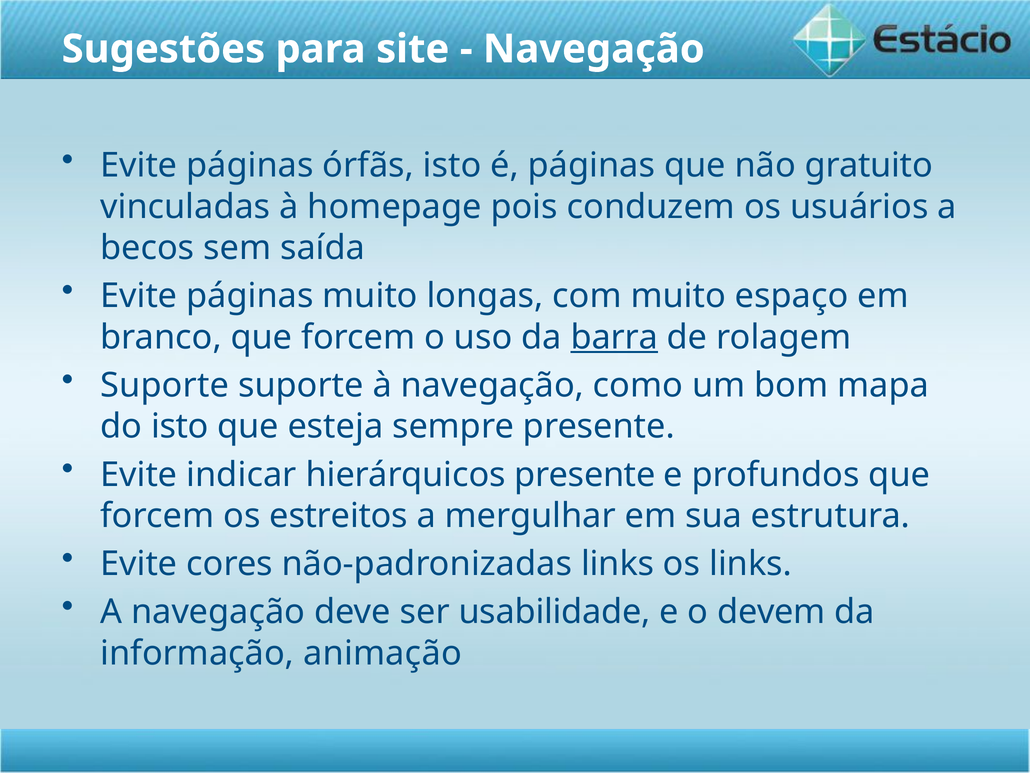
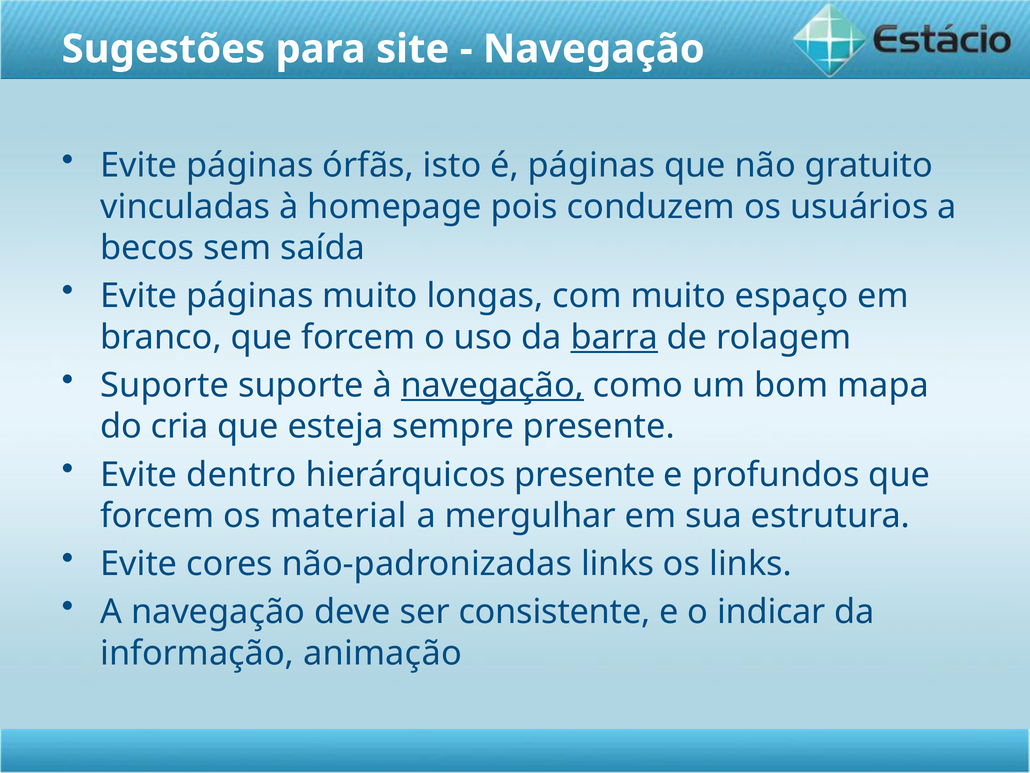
navegação underline: none -> present (492, 385)
do isto: isto -> cria (180, 426)
indicar: indicar -> dentro (241, 474)
estreitos: estreitos -> material (338, 516)
usabilidade: usabilidade -> consistente (555, 612)
devem: devem -> indicar (771, 612)
